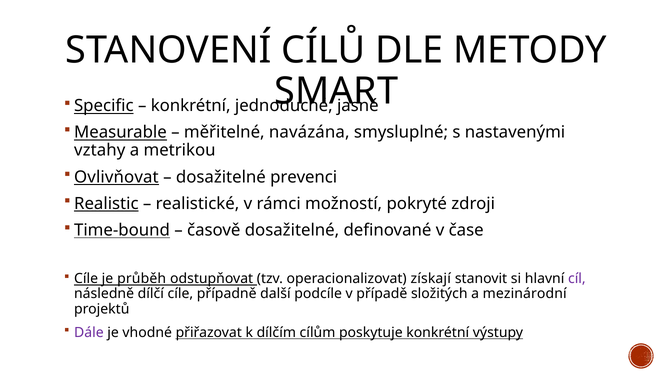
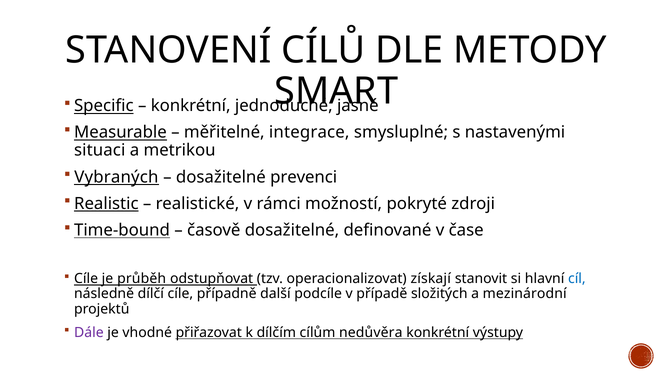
navázána: navázána -> integrace (309, 132)
vztahy: vztahy -> situaci (100, 150)
Ovlivňovat: Ovlivňovat -> Vybraných (116, 177)
cíl colour: purple -> blue (577, 279)
poskytuje: poskytuje -> nedůvěra (371, 332)
